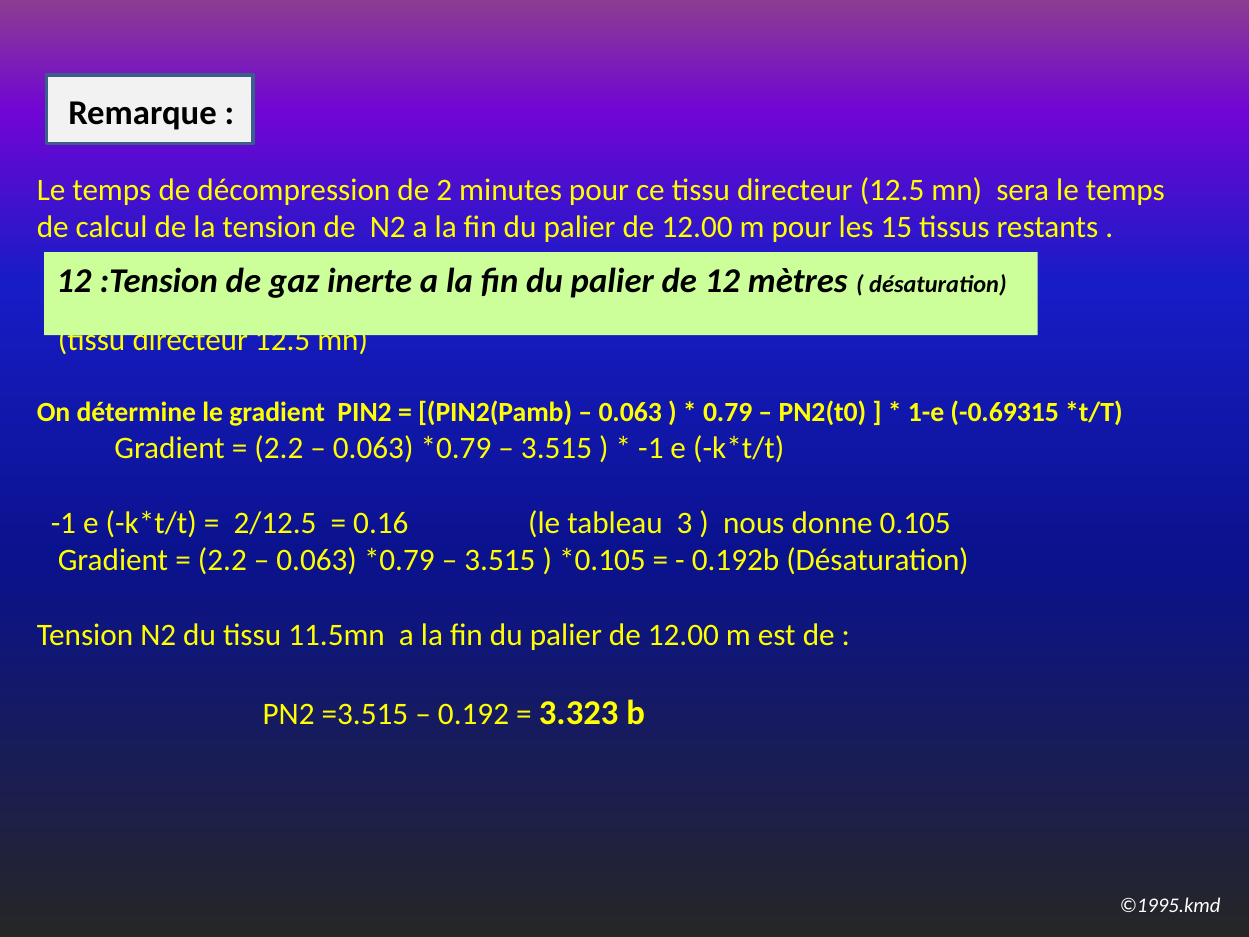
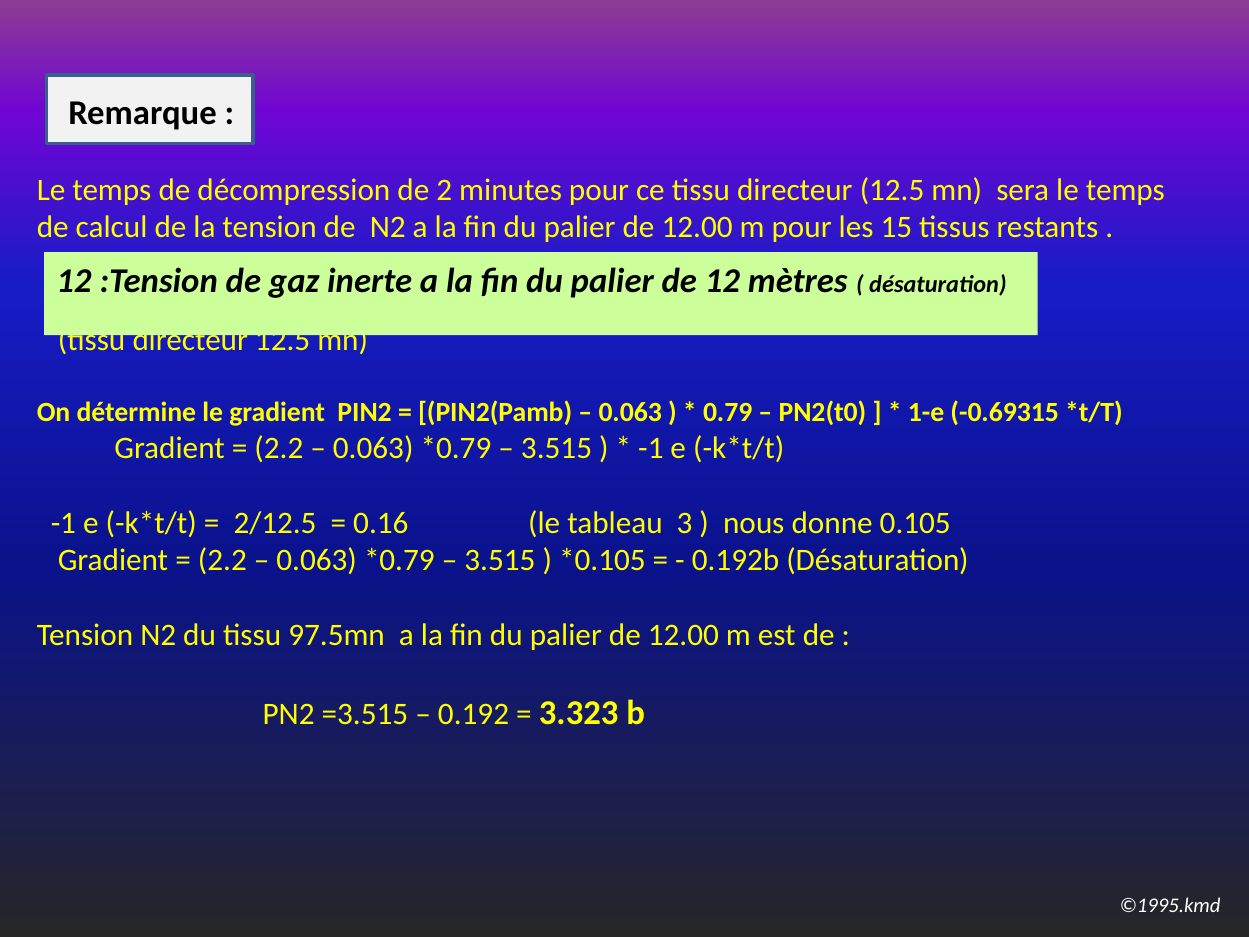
11.5mn: 11.5mn -> 97.5mn (337, 635)
